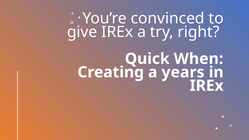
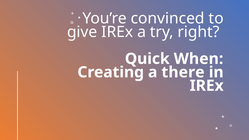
years: years -> there (183, 72)
